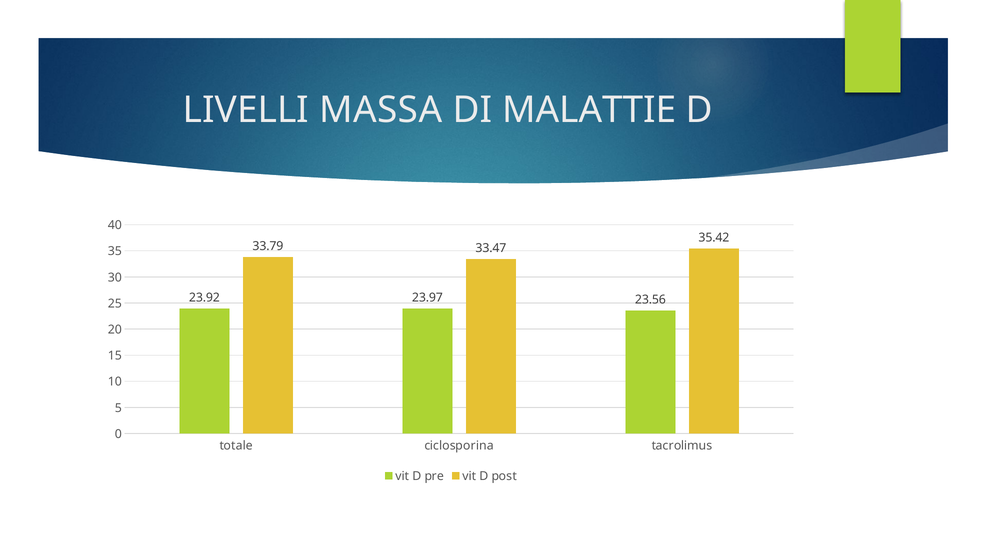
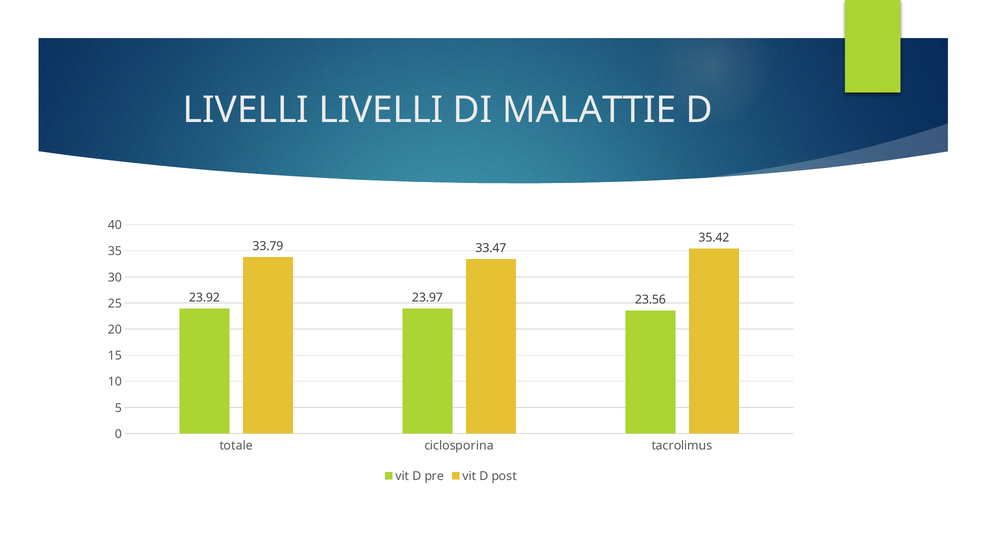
LIVELLI MASSA: MASSA -> LIVELLI (381, 110)
